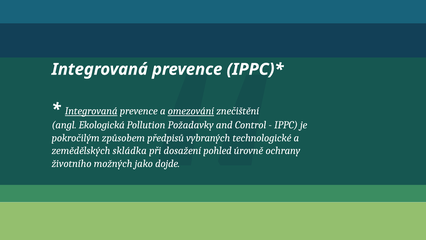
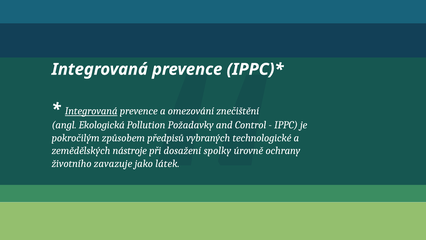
omezování underline: present -> none (191, 111)
skládka: skládka -> nástroje (130, 150)
pohled: pohled -> spolky (217, 150)
možných: možných -> zavazuje (113, 163)
dojde: dojde -> látek (167, 163)
